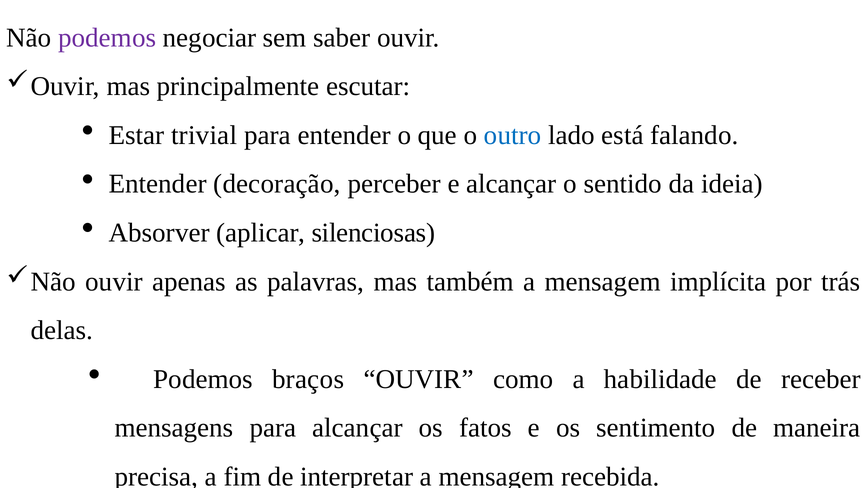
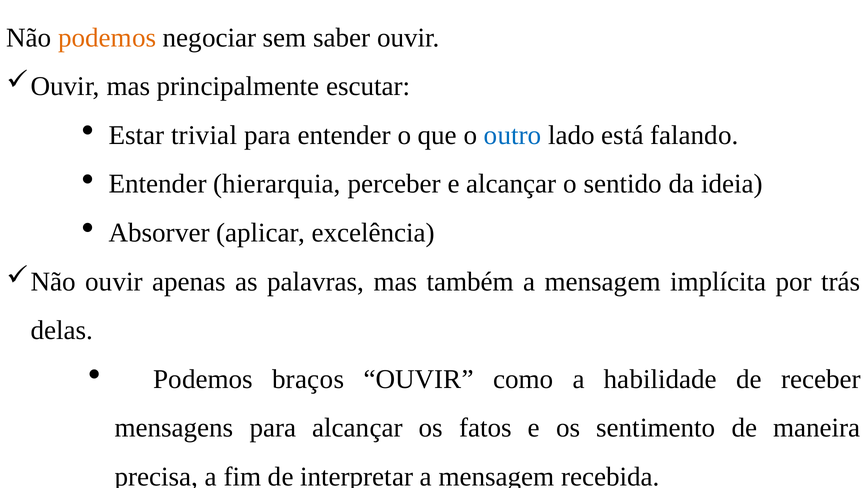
podemos colour: purple -> orange (107, 38)
decoração: decoração -> hierarquia (277, 184)
silenciosas: silenciosas -> excelência (373, 233)
